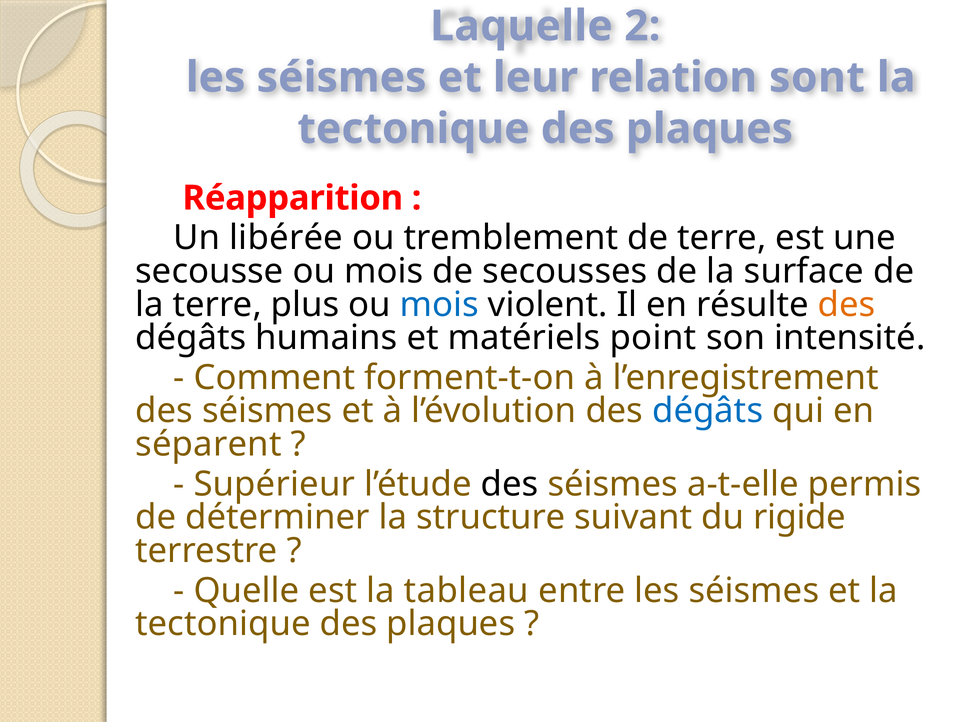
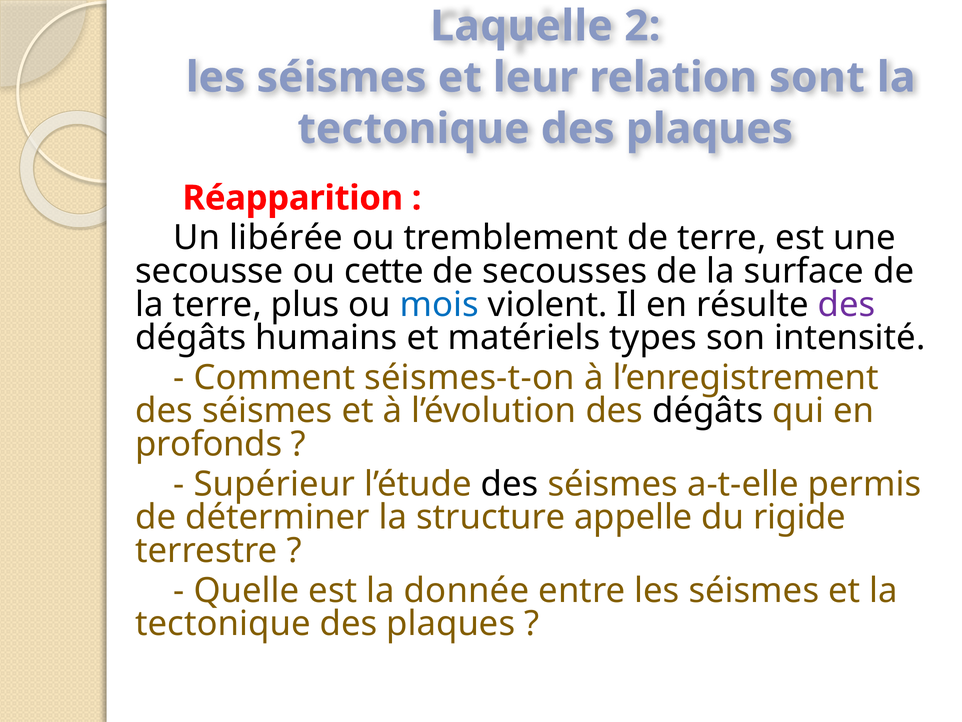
secousse ou mois: mois -> cette (384, 271)
des colour: orange -> purple (847, 304)
point: point -> types (653, 338)
forment-t-on: forment-t-on -> séismes-t-on (470, 377)
dégâts colour: blue -> black (708, 411)
séparent: séparent -> profonds (209, 444)
suivant: suivant -> appelle (633, 517)
tableau: tableau -> donnée (466, 590)
